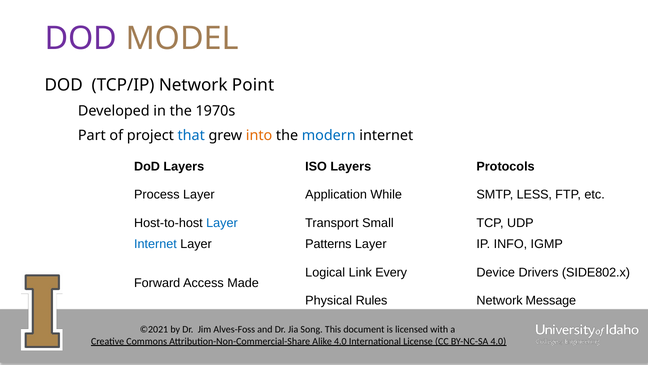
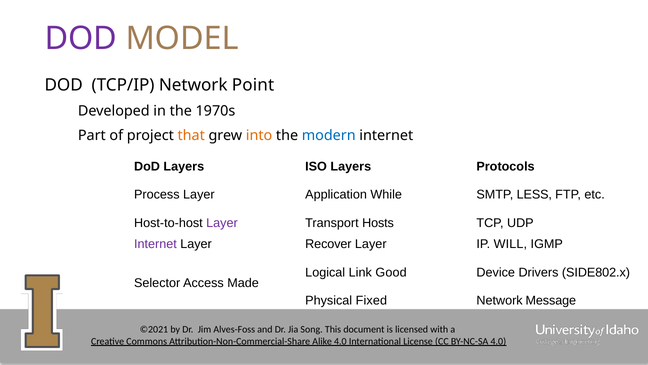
that colour: blue -> orange (191, 135)
Layer colour: blue -> purple (222, 223)
Small: Small -> Hosts (378, 223)
Internet colour: blue -> purple (155, 244)
Patterns: Patterns -> Recover (328, 244)
INFO: INFO -> WILL (510, 244)
Every: Every -> Good (391, 272)
Forward: Forward -> Selector (157, 283)
Rules: Rules -> Fixed (371, 300)
